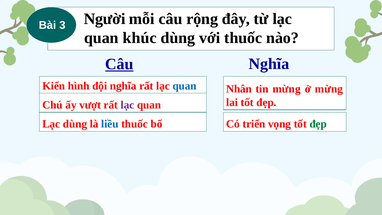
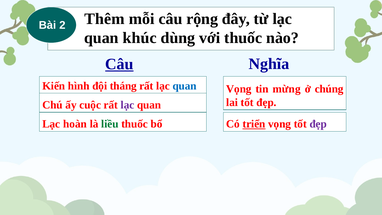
Người: Người -> Thêm (104, 19)
3: 3 -> 2 (62, 25)
đội nghĩa: nghĩa -> tháng (123, 86)
Nhân: Nhân -> Vọng (239, 89)
ở mừng: mừng -> chúng (329, 89)
vượt: vượt -> cuộc (90, 105)
Lạc dùng: dùng -> hoàn (75, 124)
liều colour: blue -> green (110, 124)
triển underline: none -> present (254, 124)
đẹp colour: green -> purple (318, 124)
